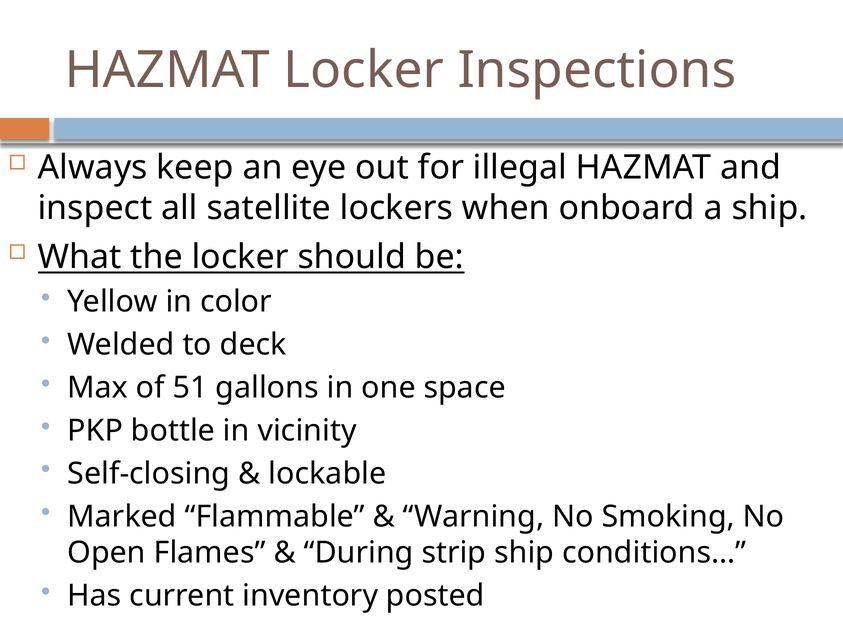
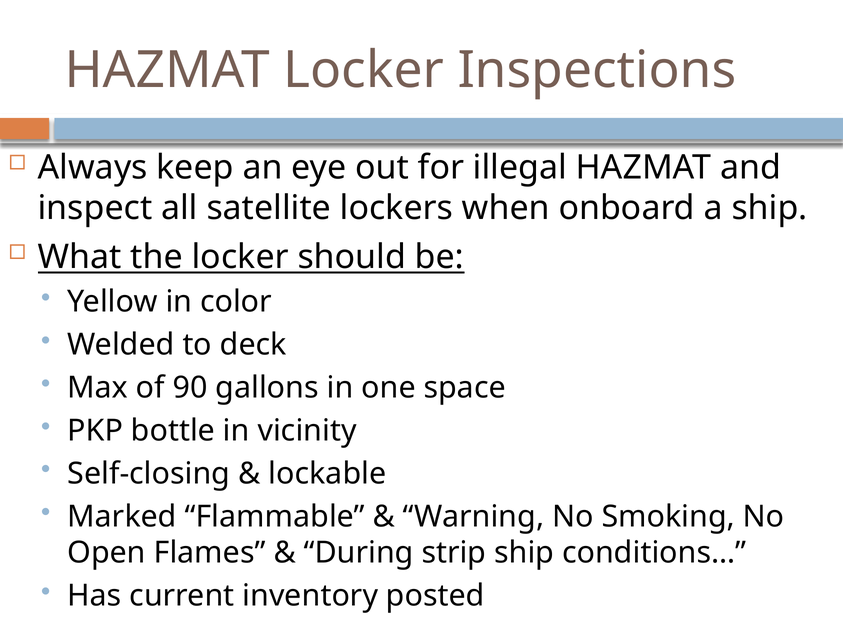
51: 51 -> 90 (190, 388)
